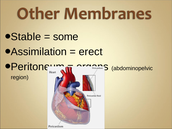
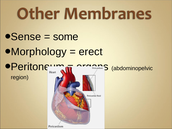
Stable: Stable -> Sense (26, 37)
Assimilation: Assimilation -> Morphology (39, 52)
